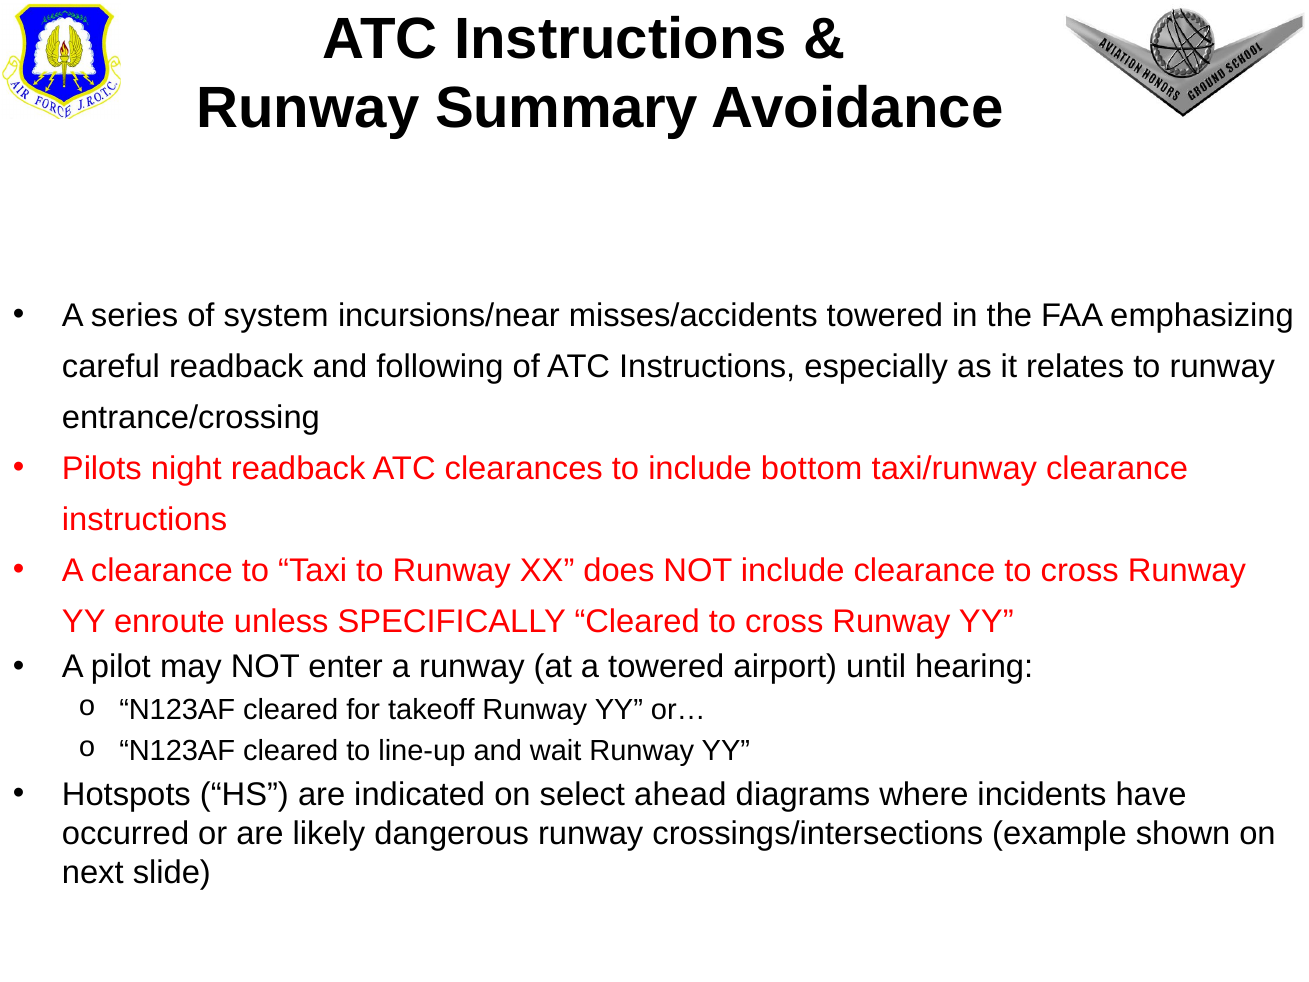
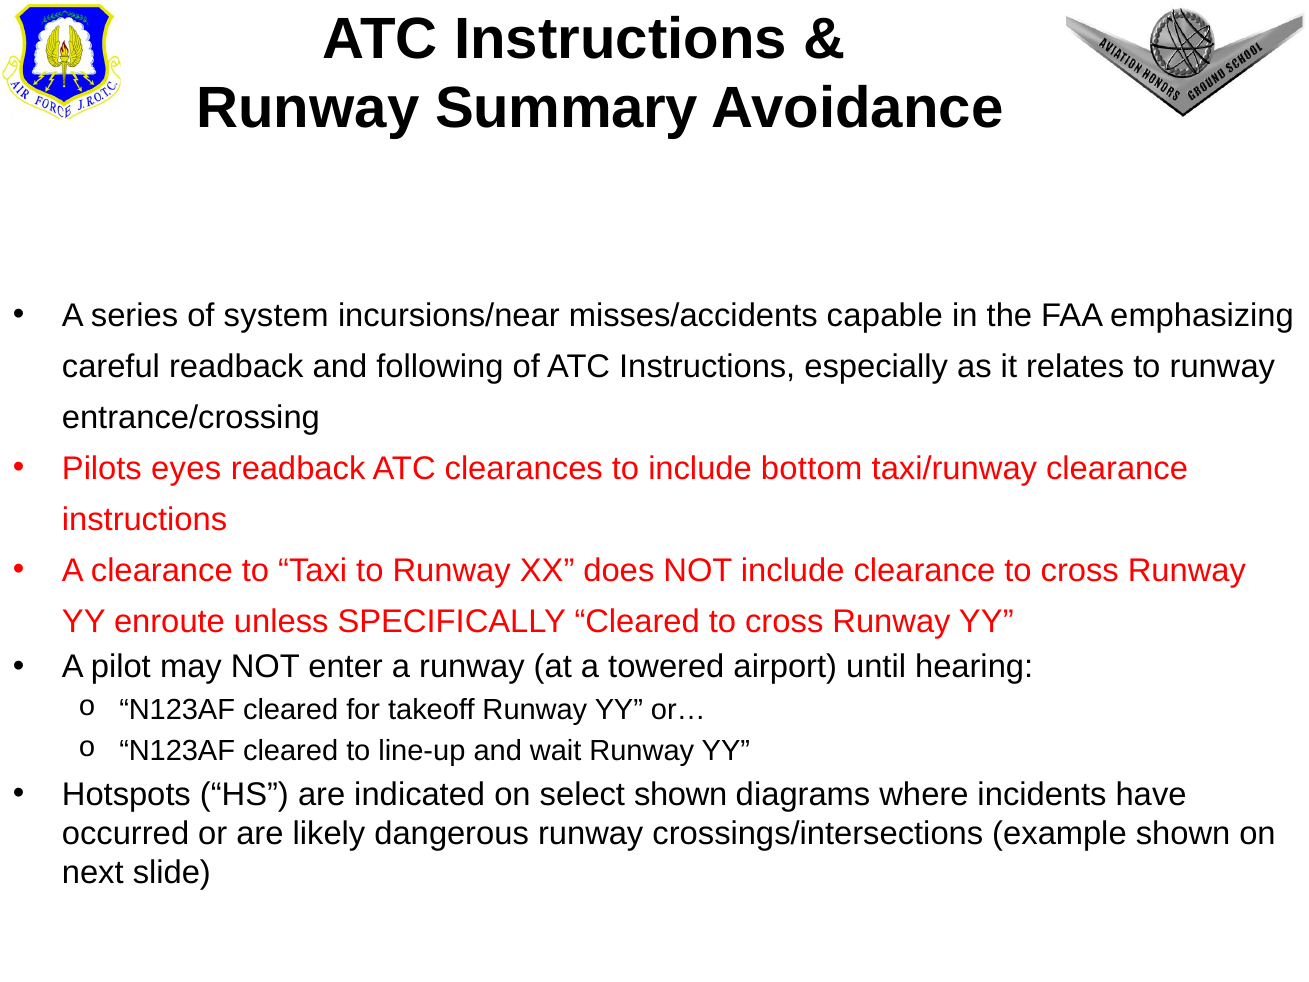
misses/accidents towered: towered -> capable (885, 316)
night: night -> eyes (186, 468)
select ahead: ahead -> shown (681, 794)
